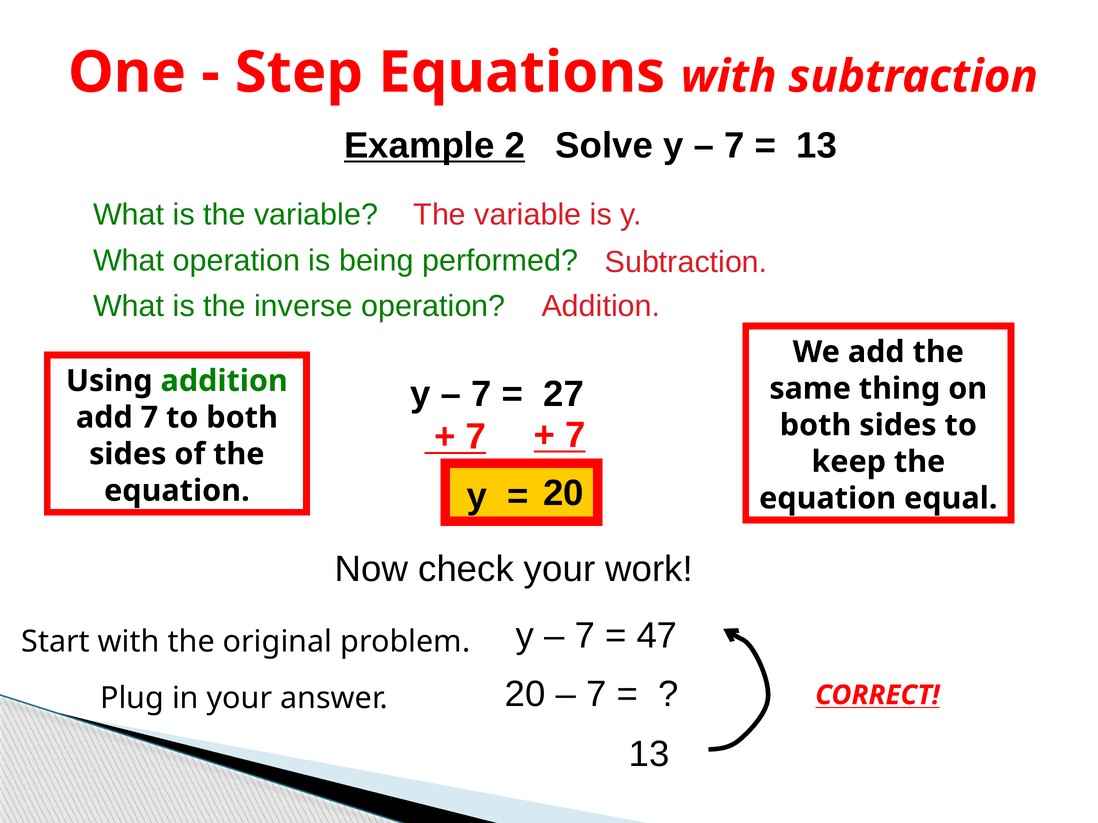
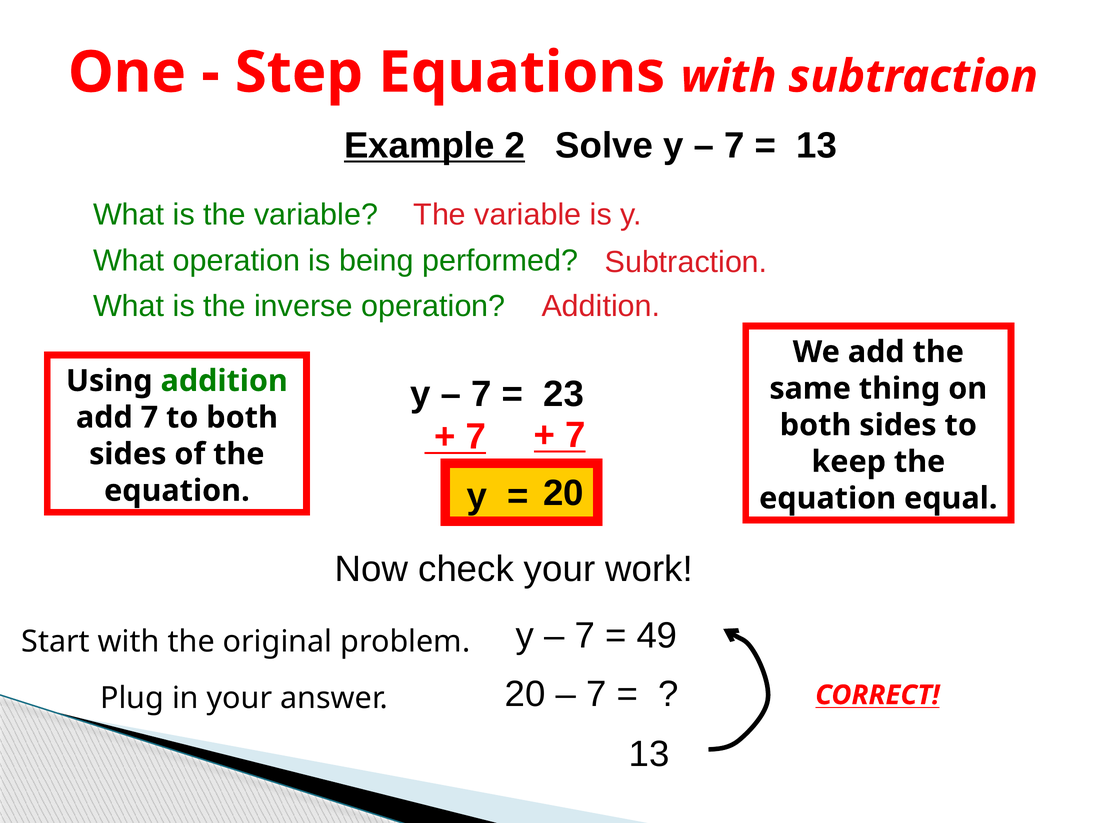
27: 27 -> 23 (564, 394)
47: 47 -> 49 (657, 636)
